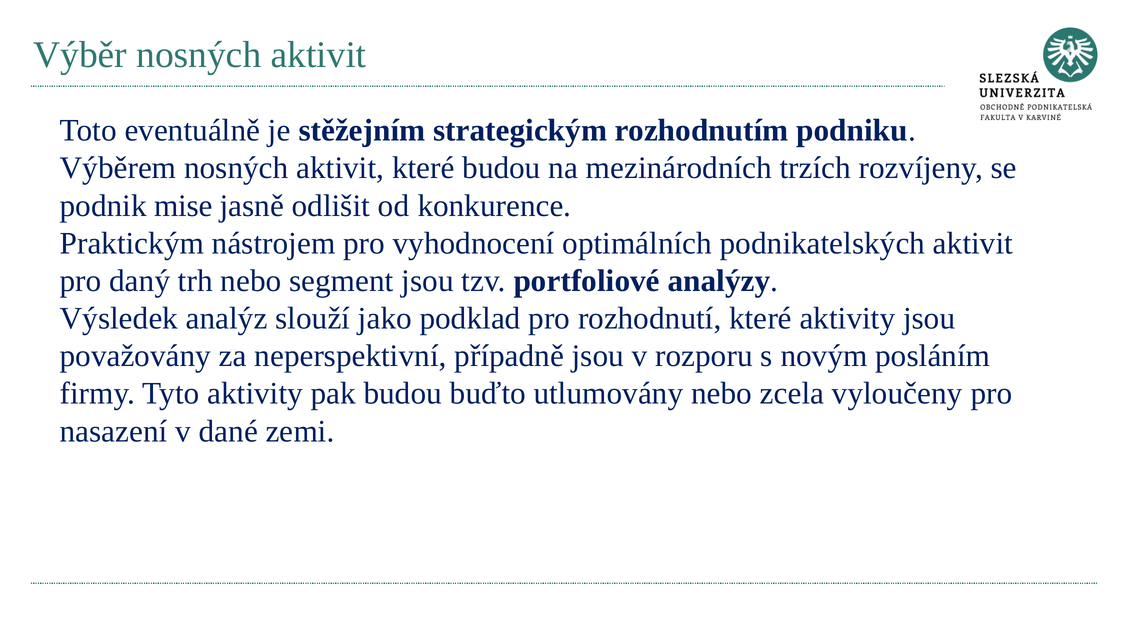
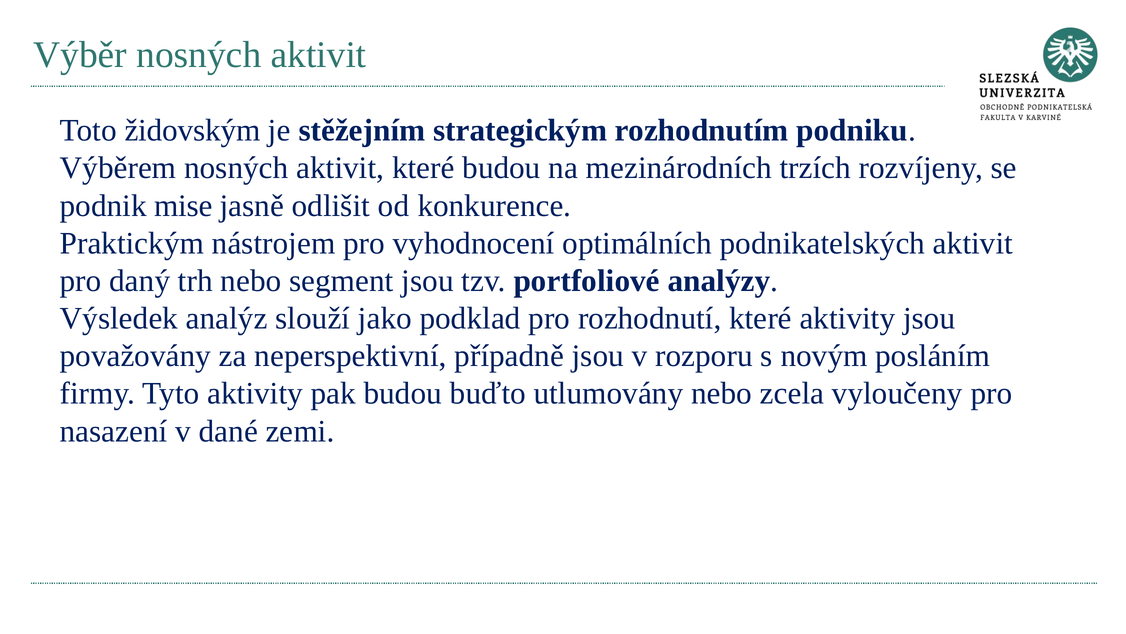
eventuálně: eventuálně -> židovským (192, 130)
